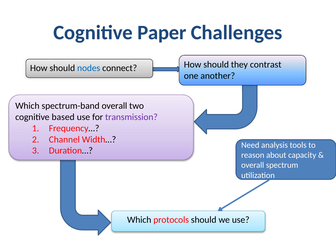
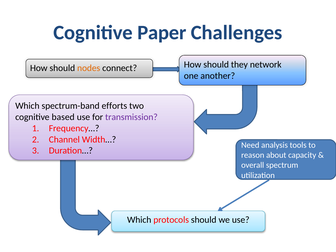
contrast: contrast -> network (266, 65)
nodes colour: blue -> orange (89, 68)
spectrum-band overall: overall -> efforts (114, 106)
